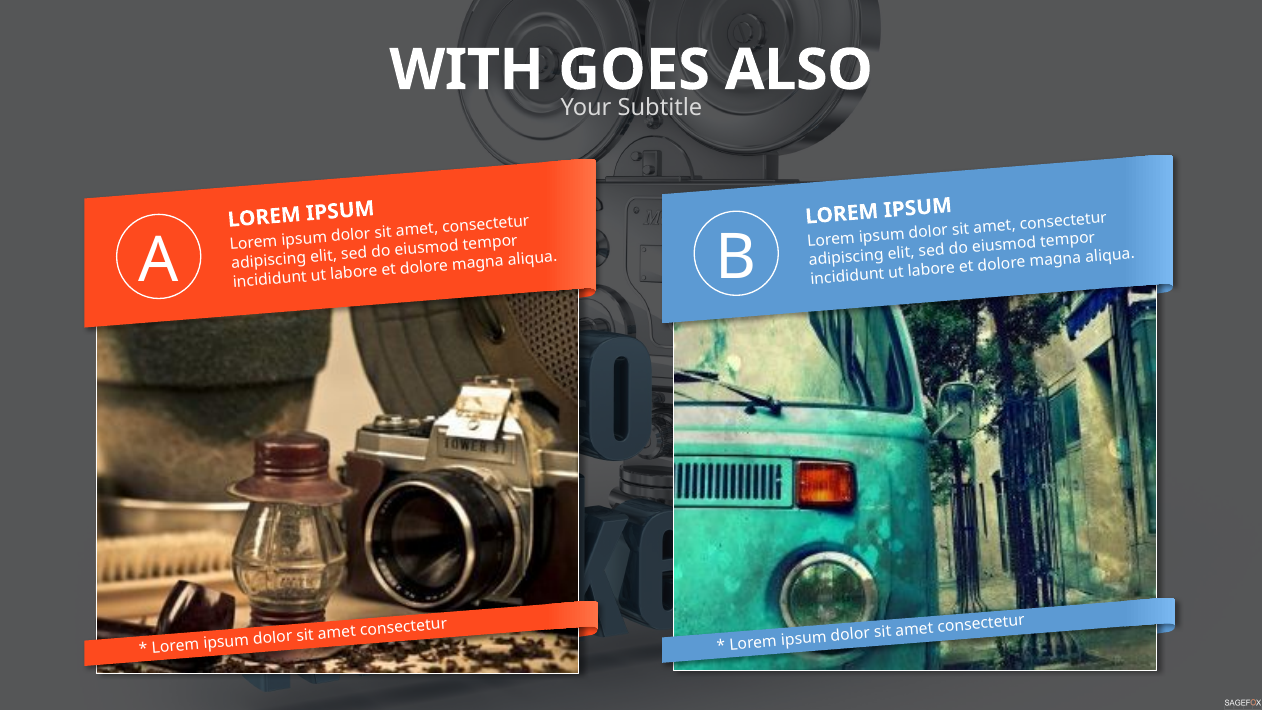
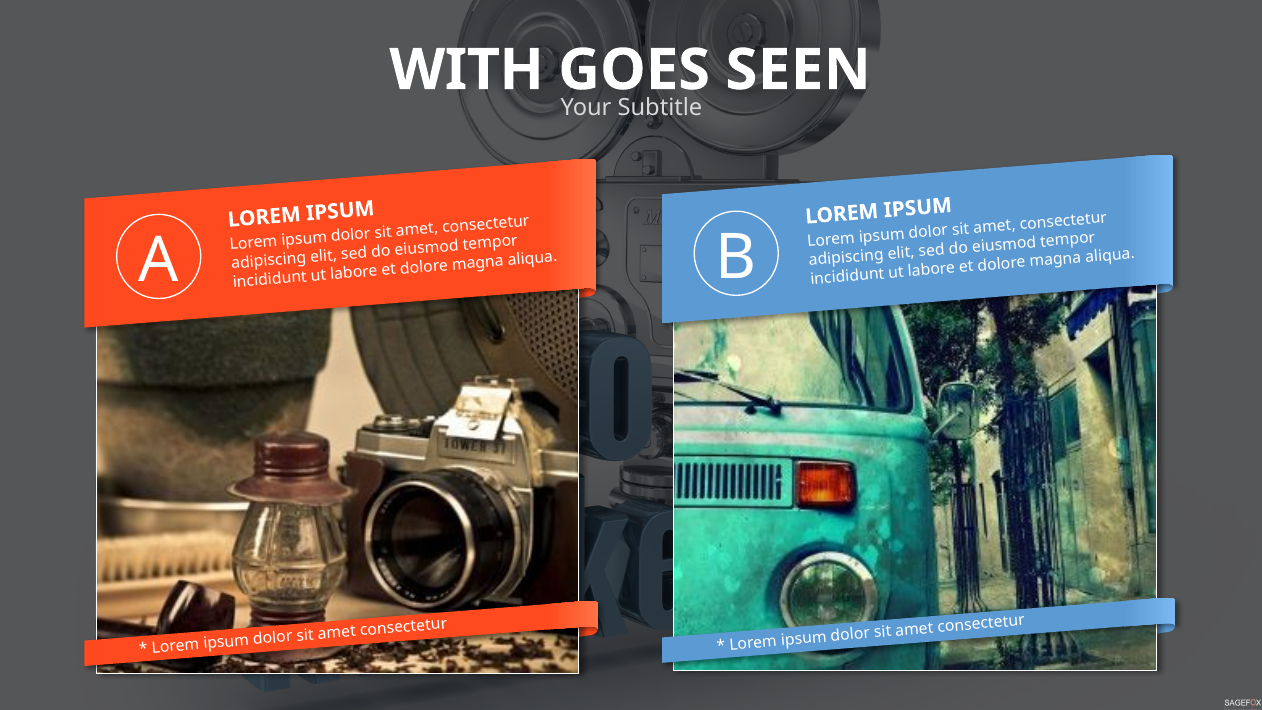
ALSO: ALSO -> SEEN (798, 70)
